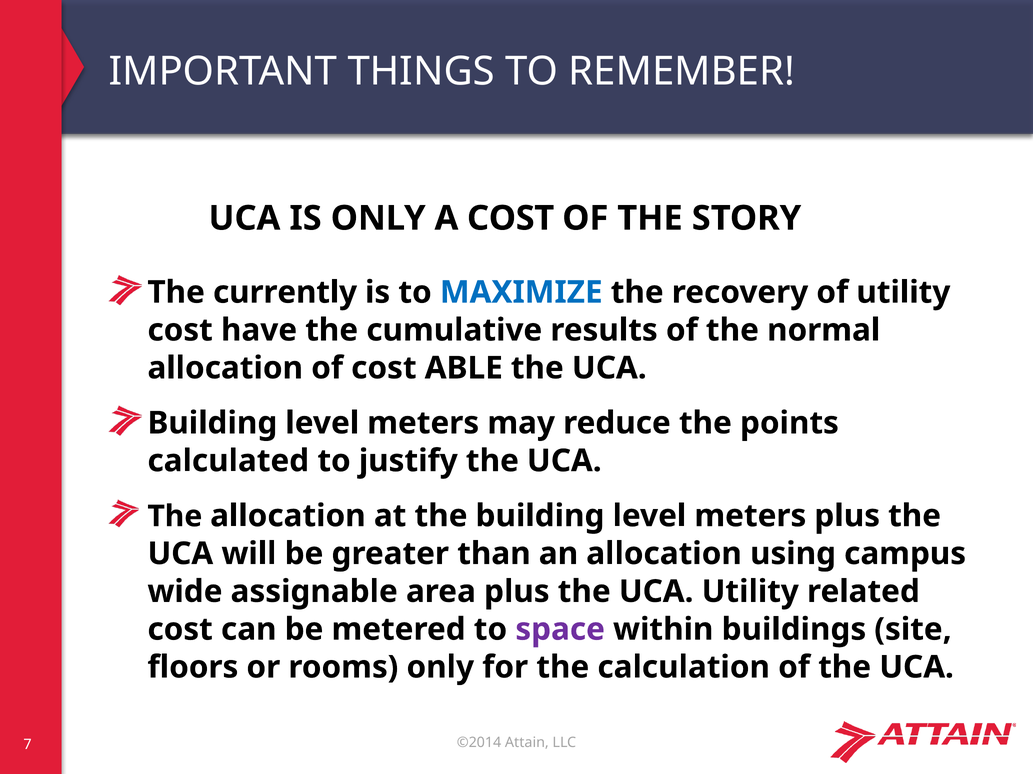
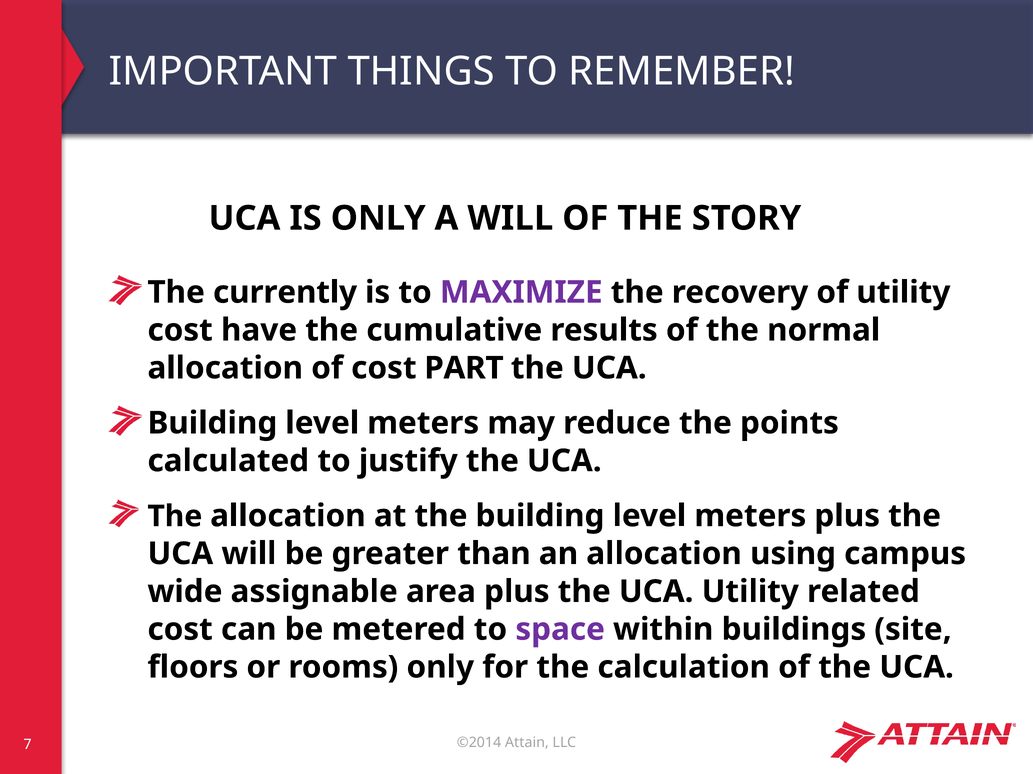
A COST: COST -> WILL (510, 218)
MAXIMIZE colour: blue -> purple (521, 293)
ABLE: ABLE -> PART (464, 368)
